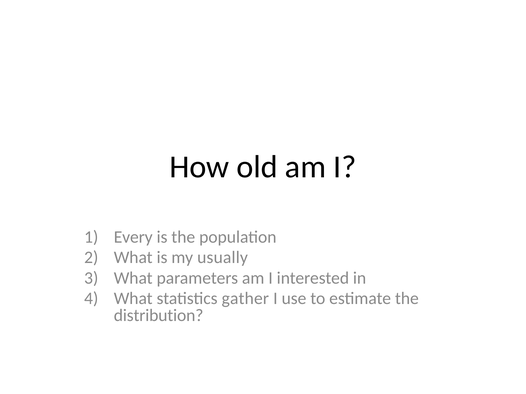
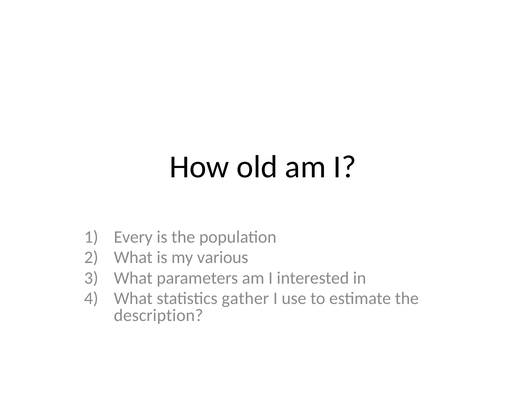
usually: usually -> various (223, 258)
distribution: distribution -> description (158, 316)
